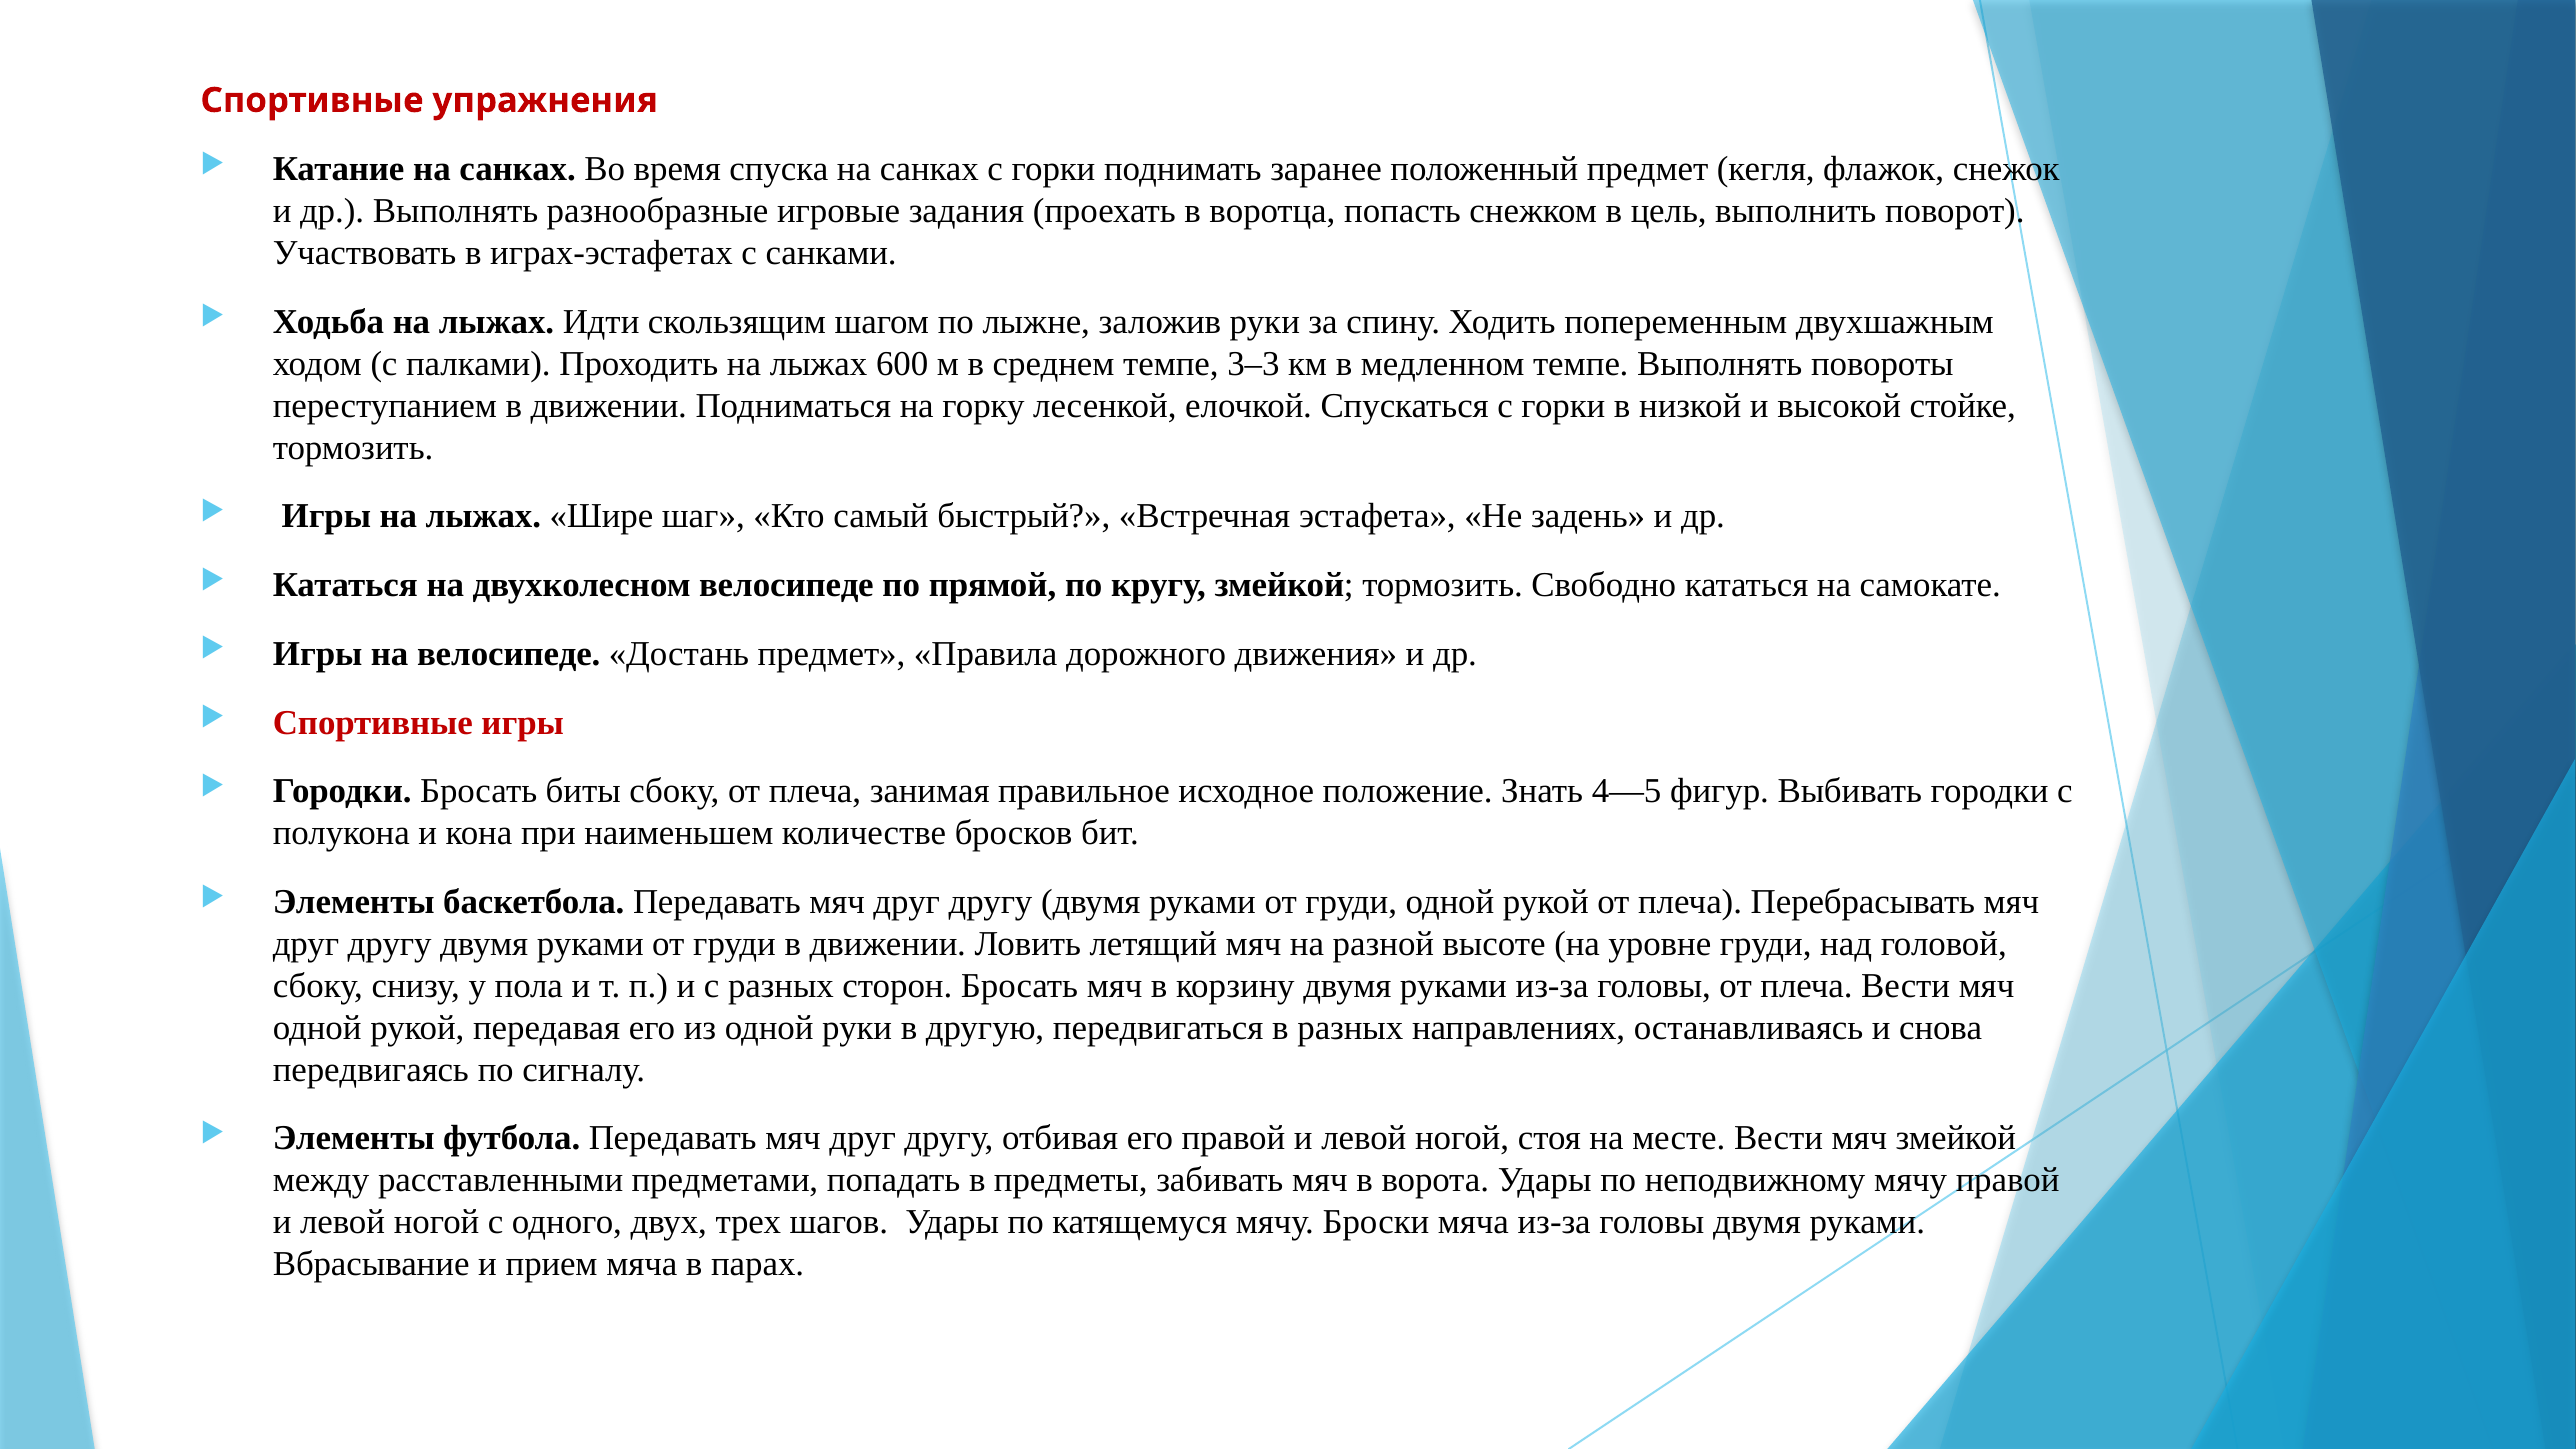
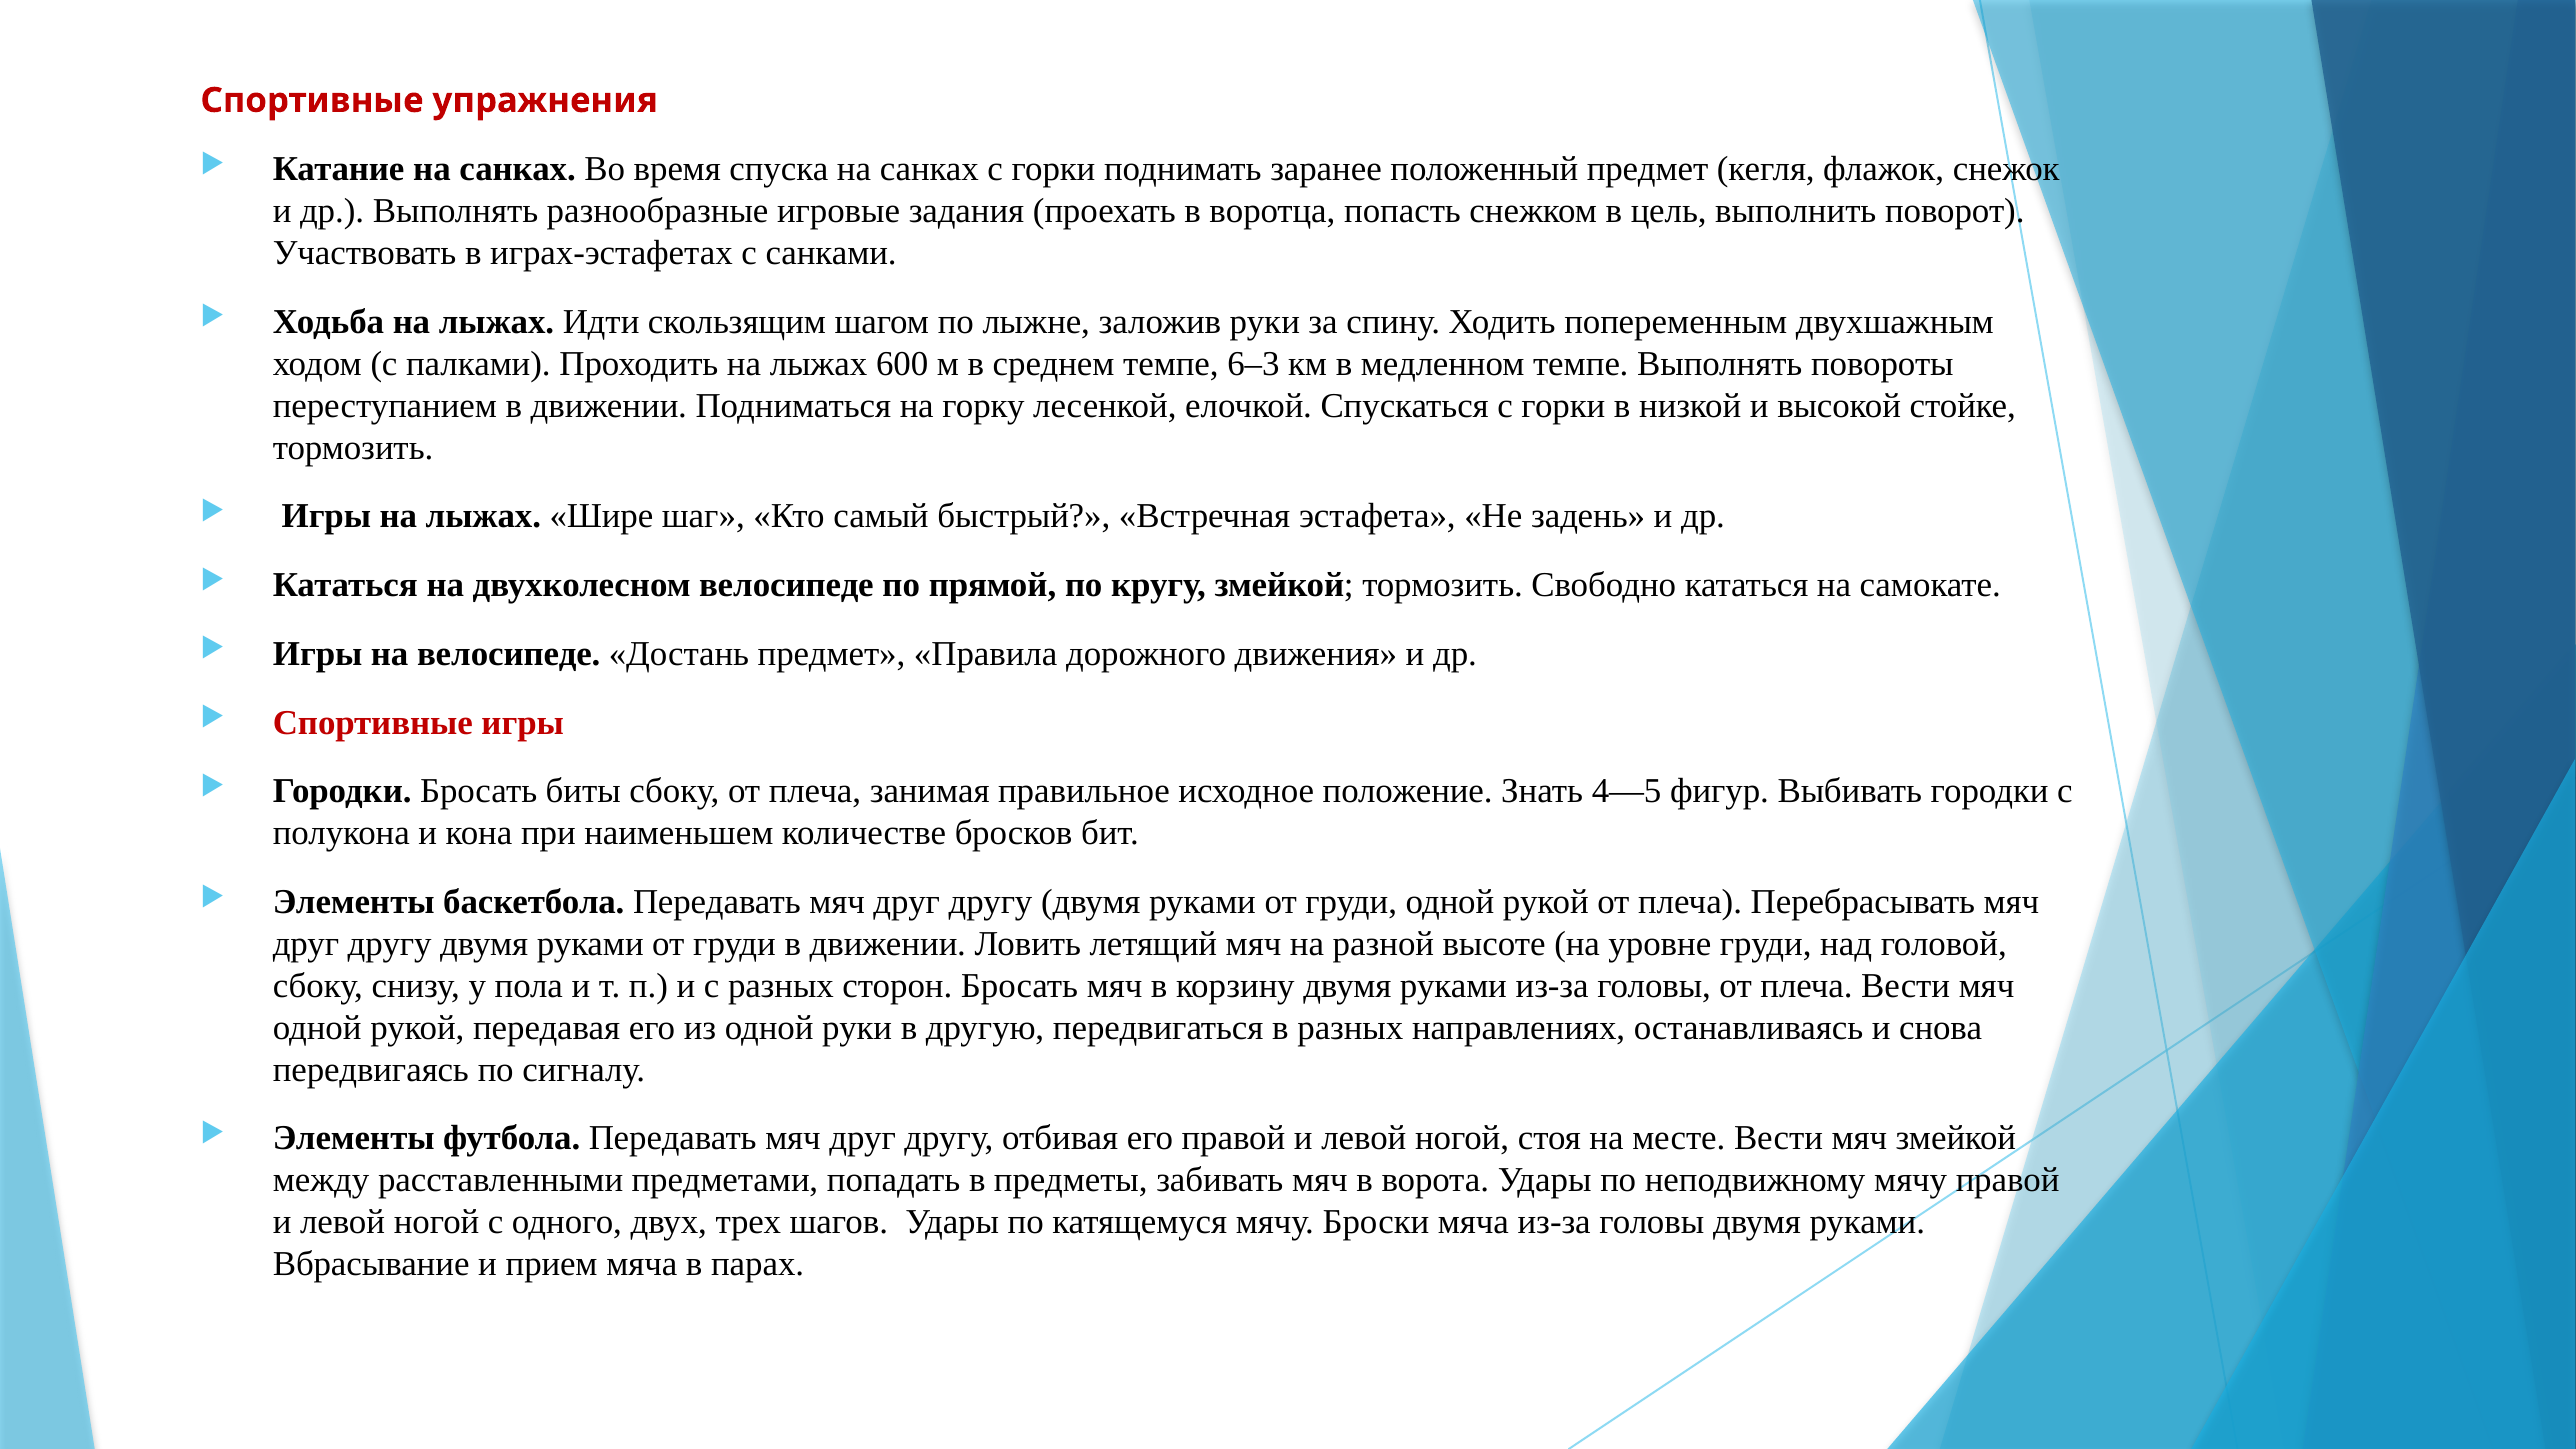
3–3: 3–3 -> 6–3 (1253, 364)
